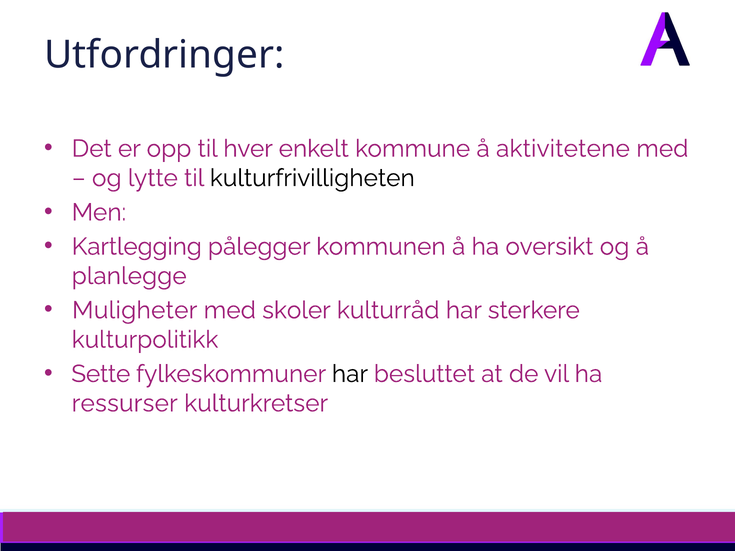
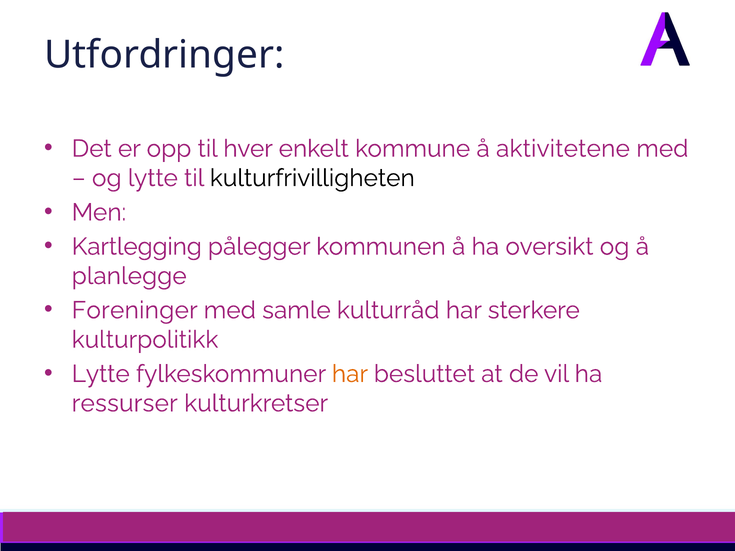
Muligheter: Muligheter -> Foreninger (135, 310)
skoler: skoler -> samle (296, 310)
Sette: Sette -> Lytte (101, 374)
har colour: black -> orange (350, 374)
